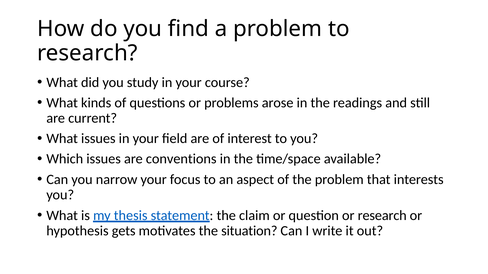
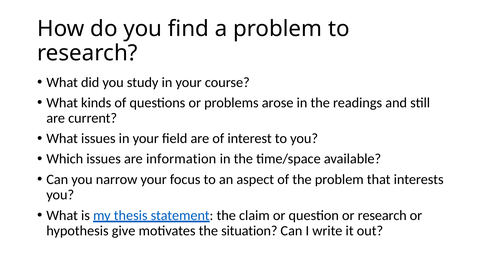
conventions: conventions -> information (181, 159)
gets: gets -> give (124, 231)
